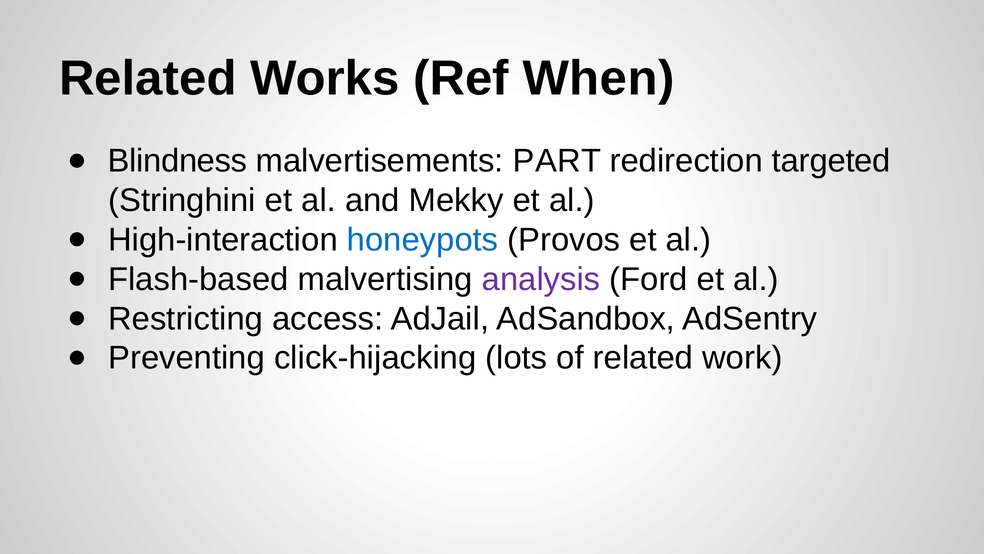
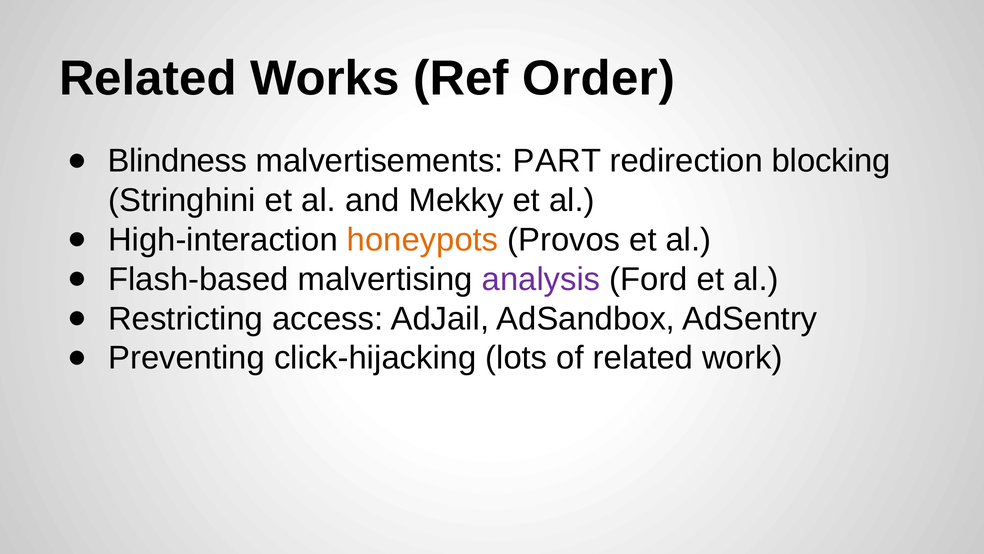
When: When -> Order (599, 78)
targeted: targeted -> blocking (831, 161)
honeypots colour: blue -> orange (423, 240)
